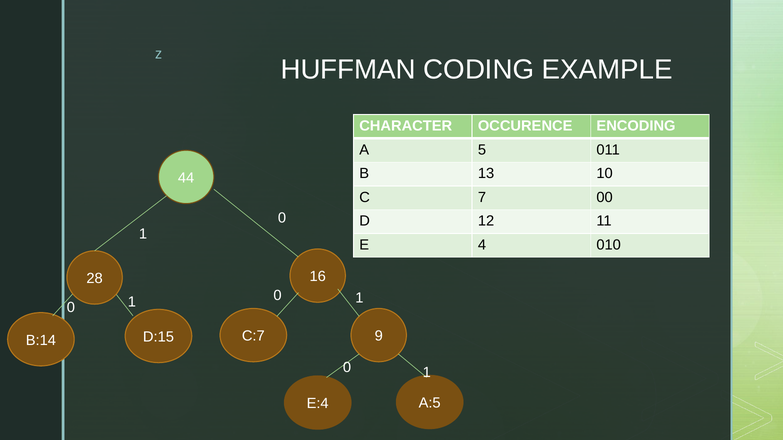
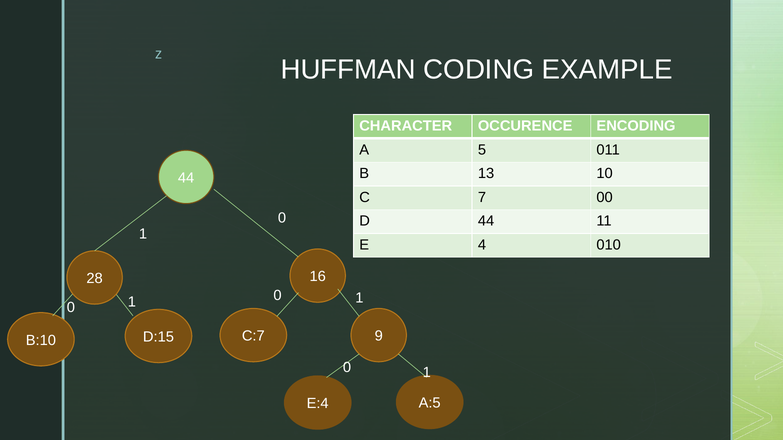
D 12: 12 -> 44 (486, 221)
B:14: B:14 -> B:10 (41, 341)
